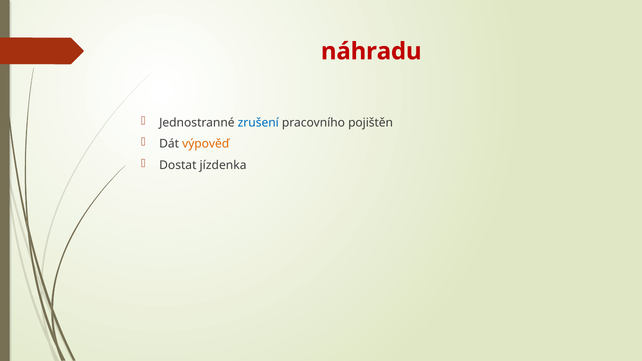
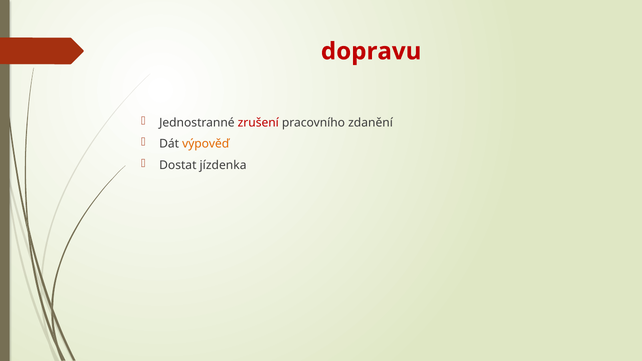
náhradu: náhradu -> dopravu (371, 51)
zrušení colour: blue -> red (258, 123)
pojištěn: pojištěn -> zdanění (371, 123)
